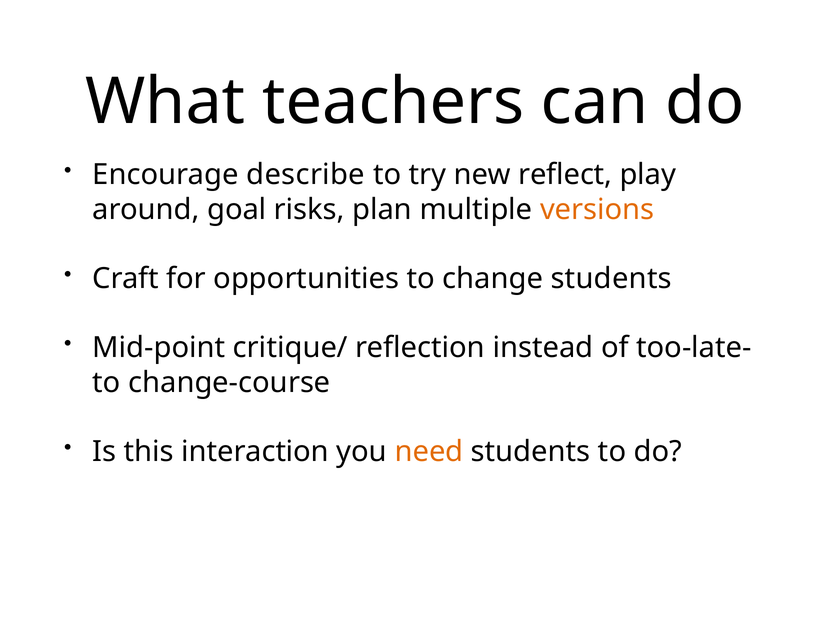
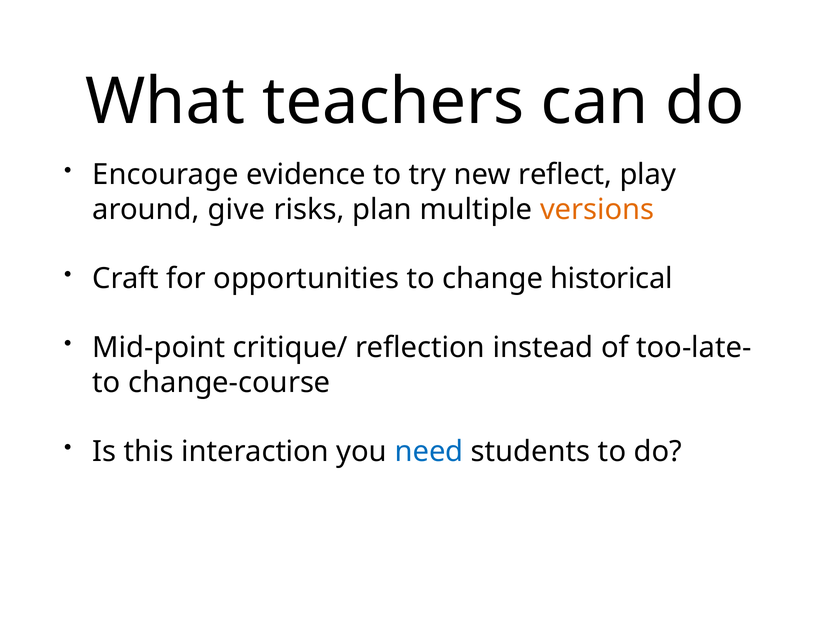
describe: describe -> evidence (306, 175)
goal: goal -> give (237, 210)
change students: students -> historical (612, 279)
need colour: orange -> blue (429, 452)
